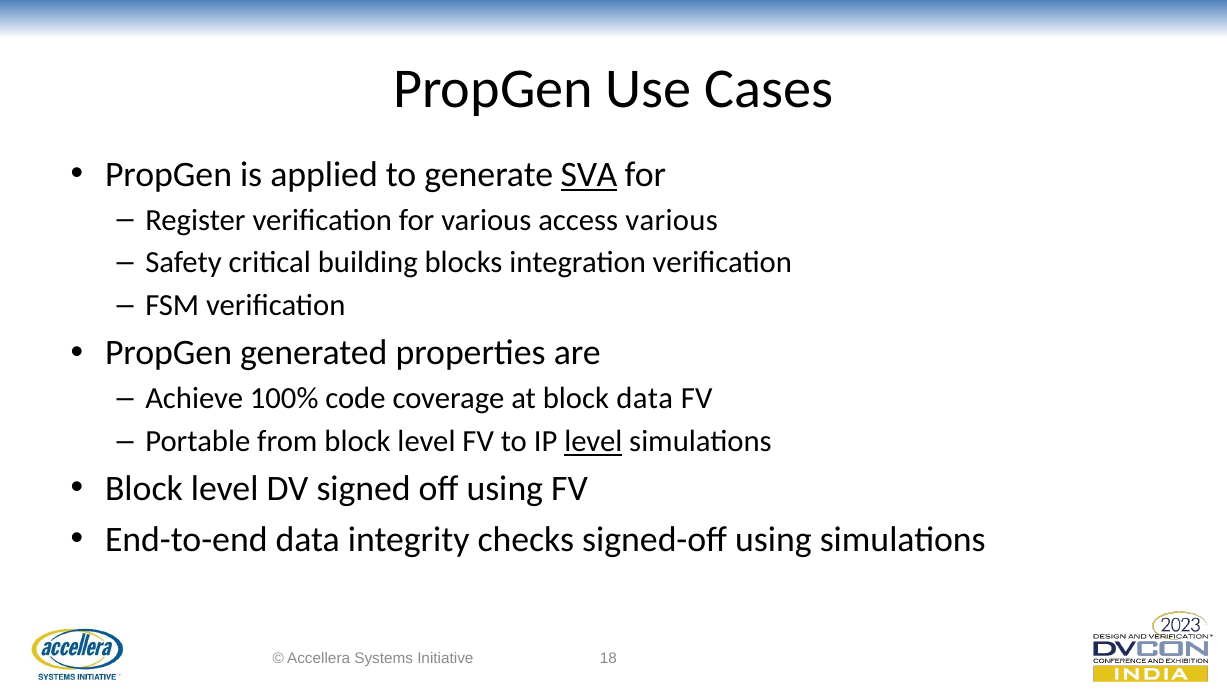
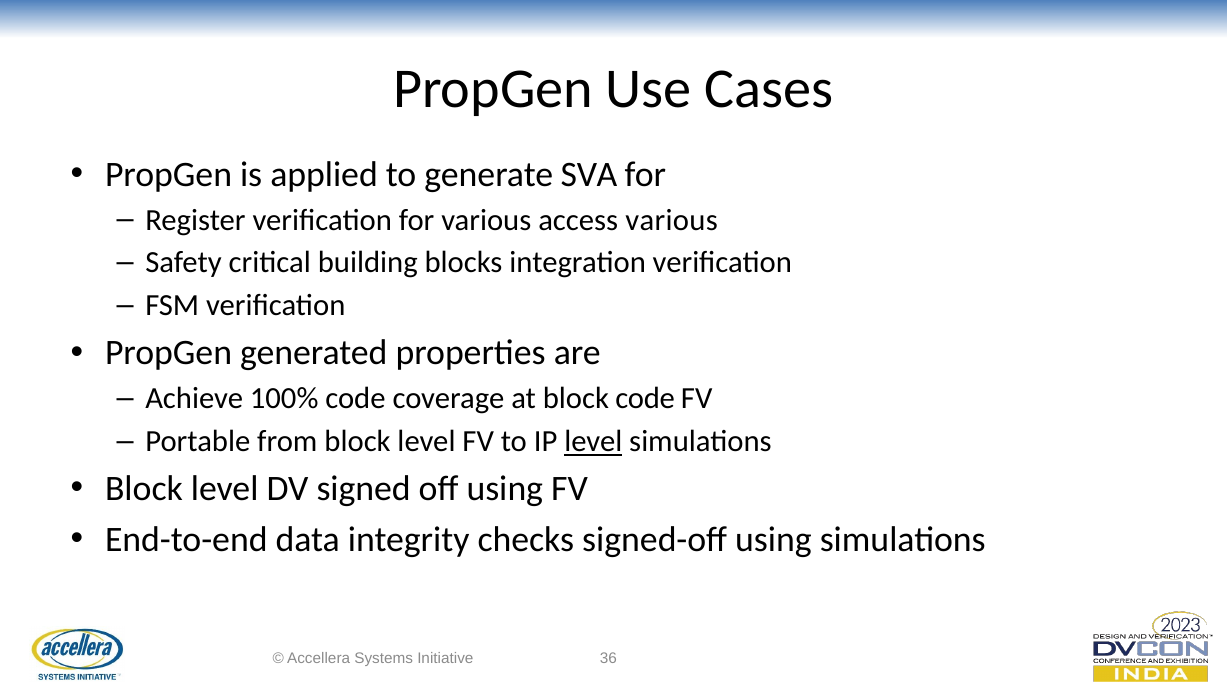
SVA underline: present -> none (589, 174)
block data: data -> code (645, 399)
18: 18 -> 36 (608, 659)
